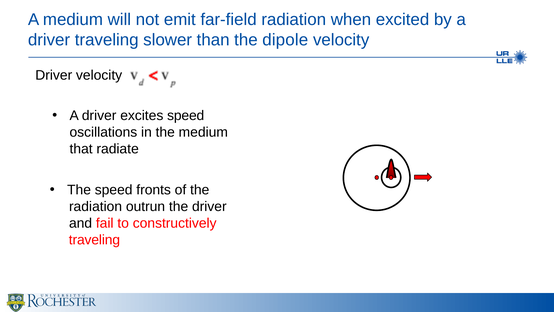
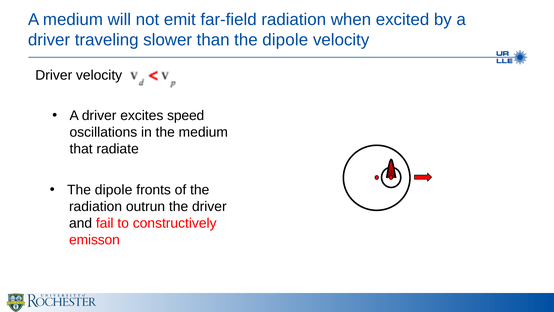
speed: speed -> dipole (114, 190)
traveling: traveling -> emisson (94, 240)
